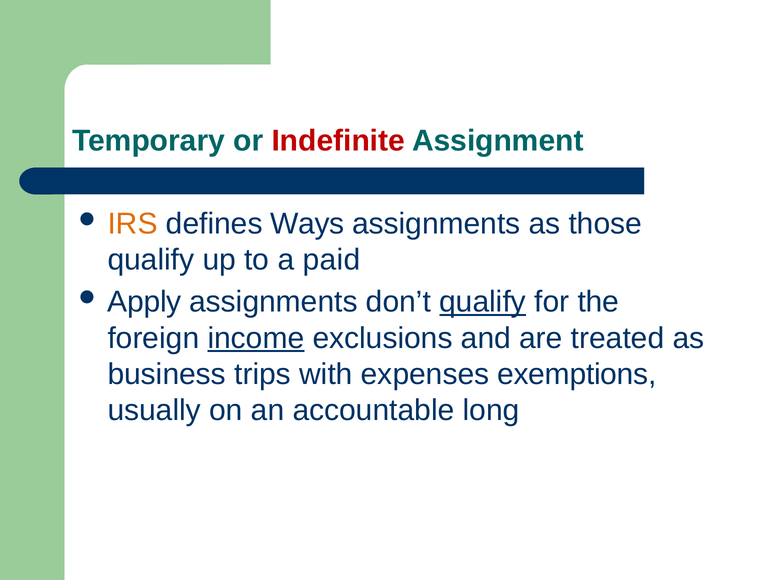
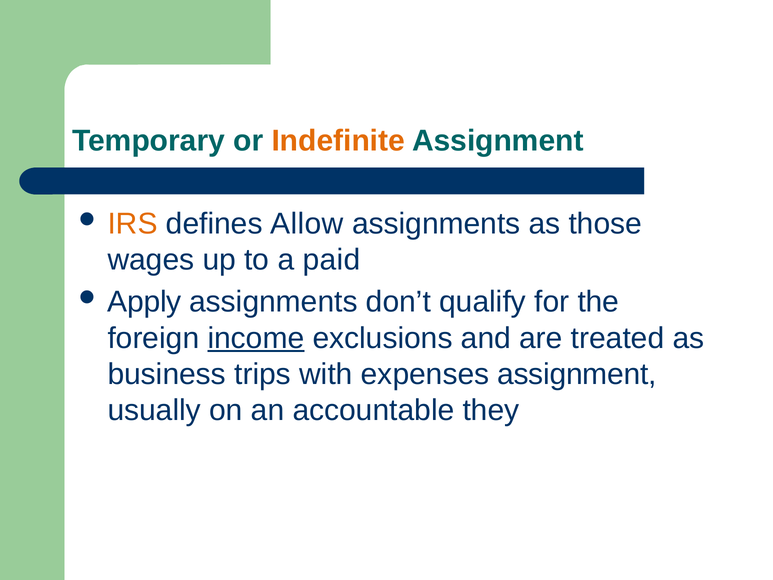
Indefinite colour: red -> orange (338, 141)
Ways: Ways -> Allow (307, 224)
qualify: qualify -> wages (151, 260)
qualify underline: present -> none (483, 302)
expenses exemptions: exemptions -> assignment (577, 374)
long: long -> they (491, 410)
